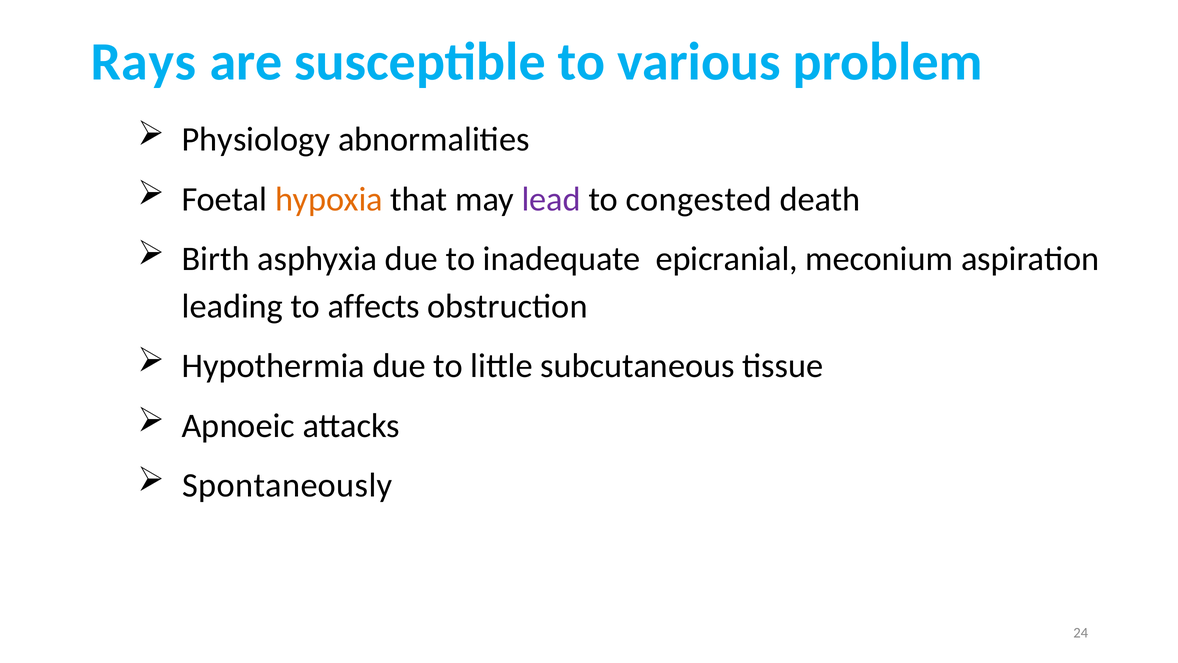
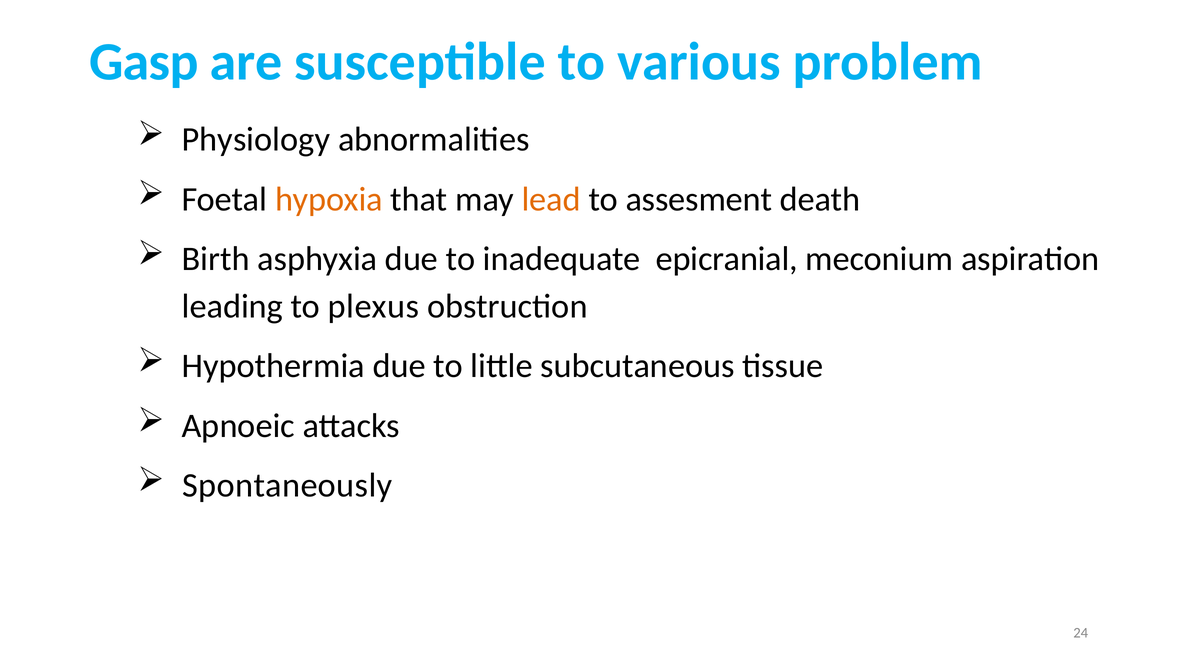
Rays: Rays -> Gasp (144, 62)
lead colour: purple -> orange (551, 199)
congested: congested -> assesment (699, 199)
affects: affects -> plexus (373, 306)
